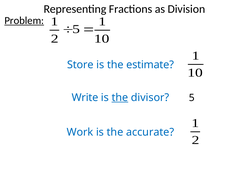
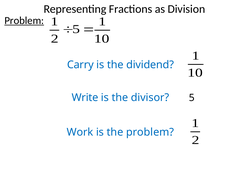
Store: Store -> Carry (80, 65)
estimate: estimate -> dividend (150, 65)
the underline: present -> none (120, 97)
the accurate: accurate -> problem (150, 132)
